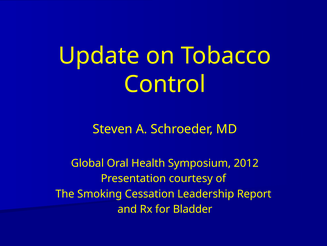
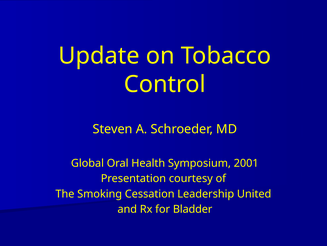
2012: 2012 -> 2001 (246, 163)
Report: Report -> United (254, 193)
